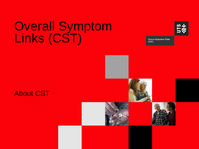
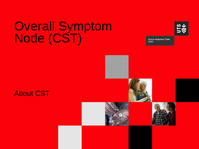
Links: Links -> Node (29, 38)
